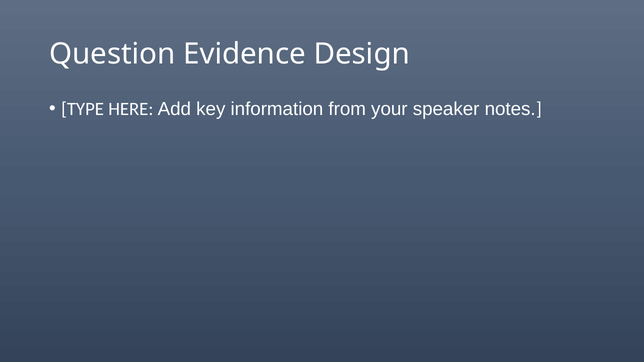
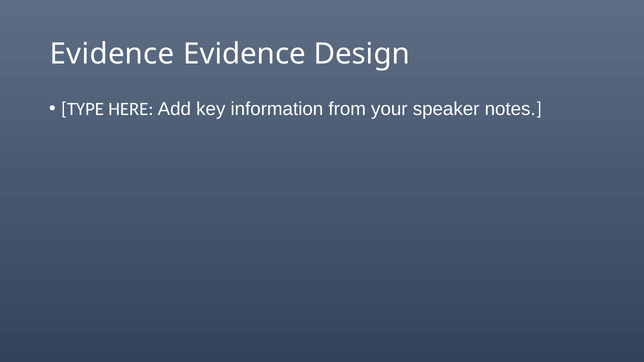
Question: Question -> Evidence (112, 54)
